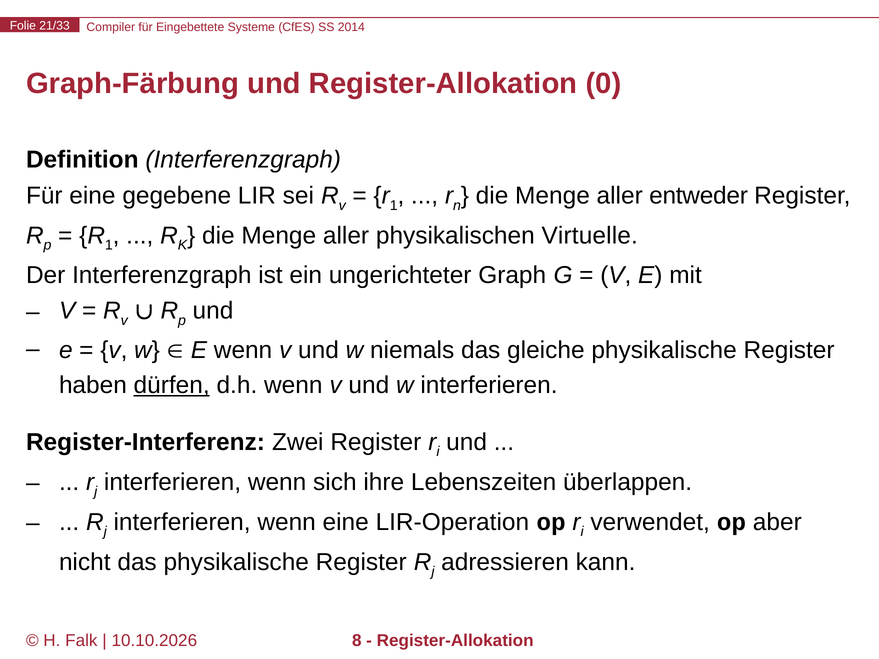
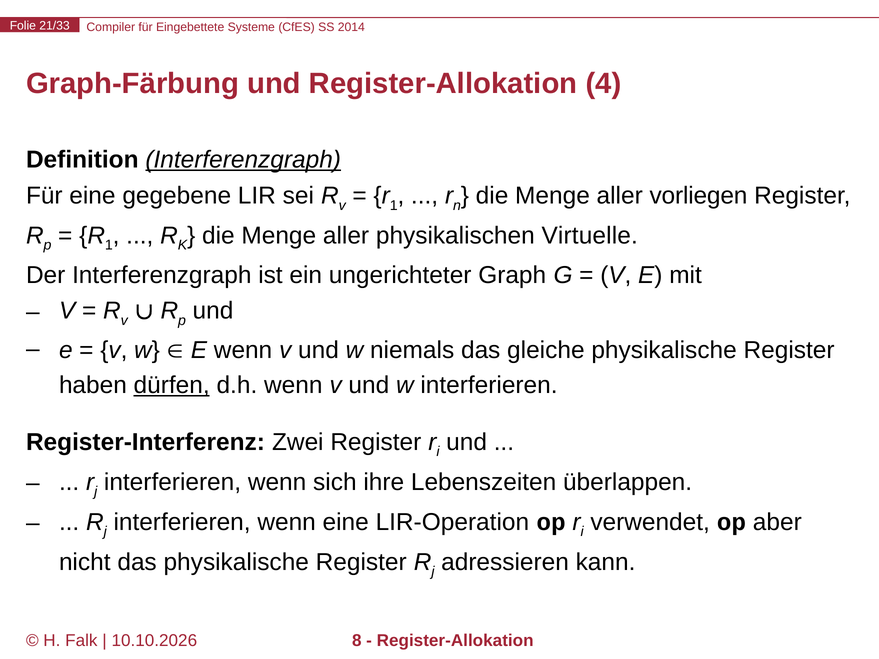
0: 0 -> 4 (603, 84)
Interferenzgraph underline: none -> present (243, 160)
entweder: entweder -> vorliegen (699, 196)
